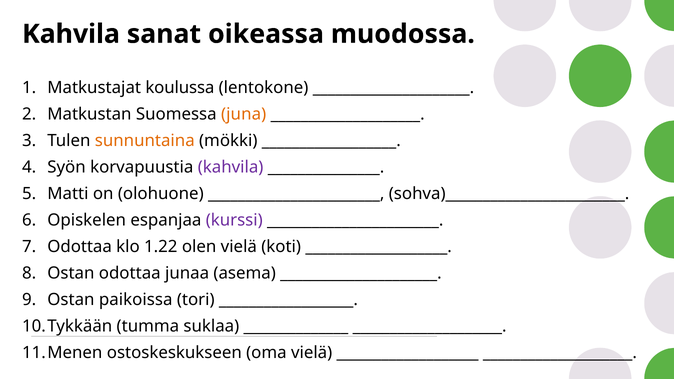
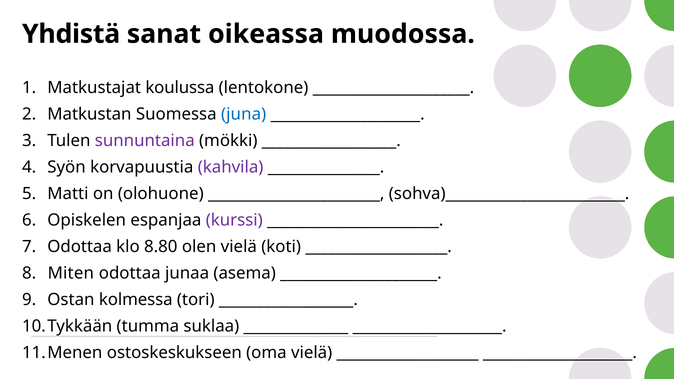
Kahvila: Kahvila -> Yhdistä (71, 34)
juna colour: orange -> blue (244, 114)
sunnuntaina colour: orange -> purple (145, 141)
1.22: 1.22 -> 8.80 (161, 247)
Ostan: Ostan -> Miten (71, 273)
paikoissa: paikoissa -> kolmessa (136, 300)
